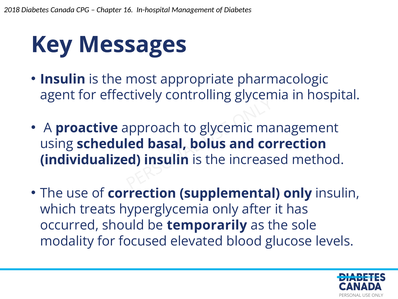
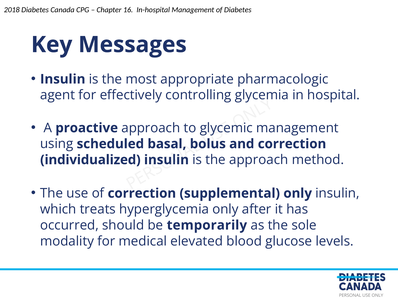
the increased: increased -> approach (259, 160)
focused: focused -> medical (143, 241)
